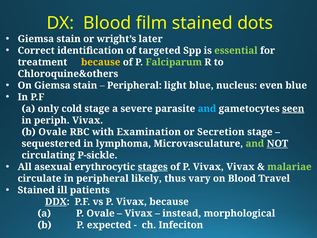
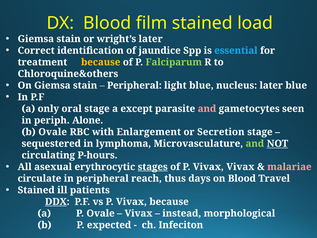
dots: dots -> load (255, 23)
targeted: targeted -> jaundice (160, 50)
essential colour: light green -> light blue (236, 50)
nucleus even: even -> later (271, 85)
cold: cold -> oral (72, 109)
severe: severe -> except (137, 109)
and colour: light blue -> pink (207, 109)
seen underline: present -> none (293, 109)
periph Vivax: Vivax -> Alone (88, 120)
Examination: Examination -> Enlargement (149, 132)
P-sickle: P-sickle -> P-hours (97, 155)
malariae colour: light green -> pink (289, 167)
likely: likely -> reach (147, 178)
vary: vary -> days (199, 178)
